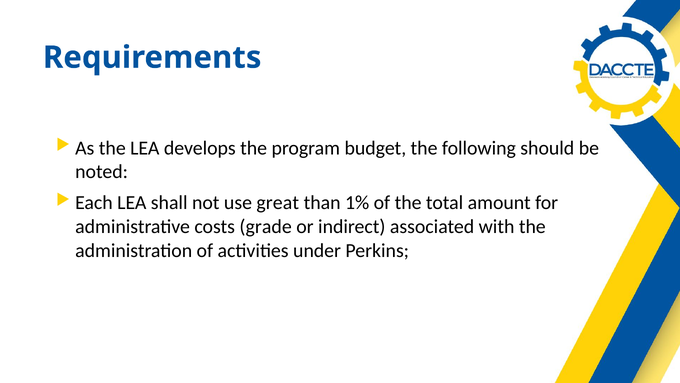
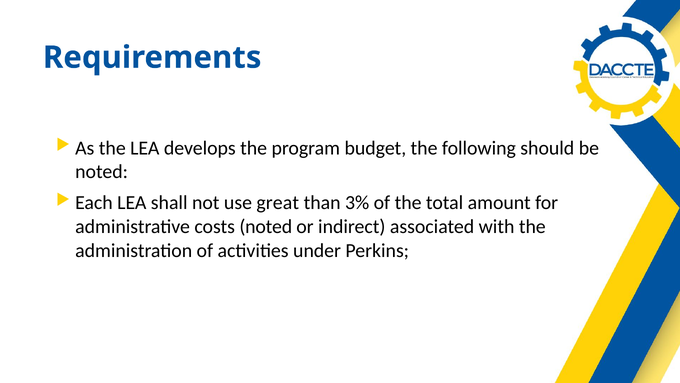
1%: 1% -> 3% (357, 203)
costs grade: grade -> noted (266, 226)
